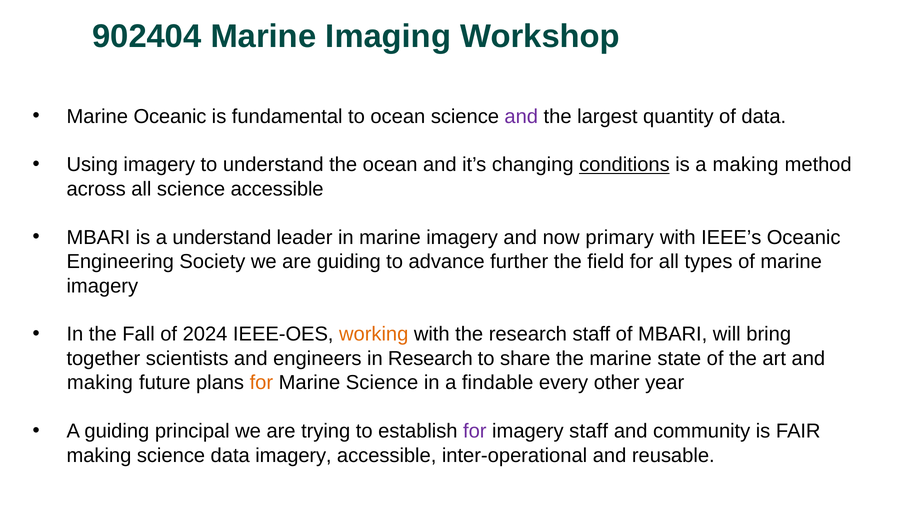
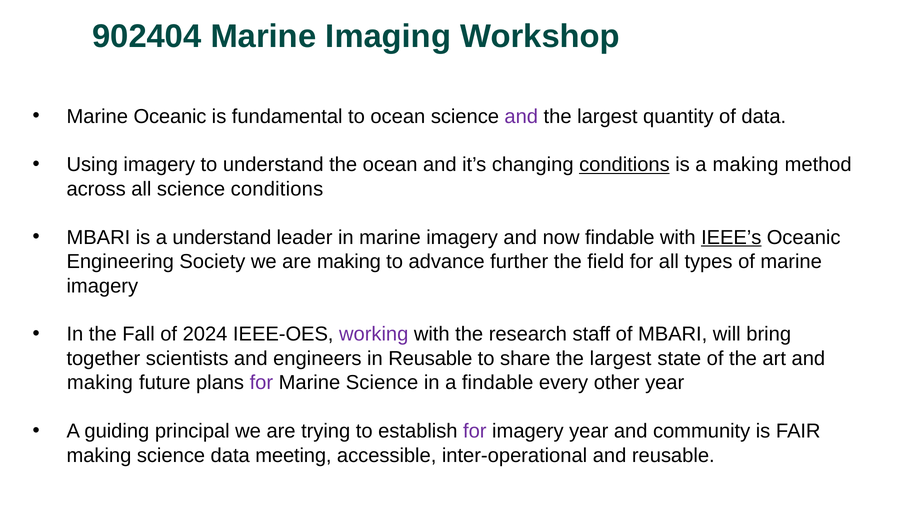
science accessible: accessible -> conditions (277, 189)
now primary: primary -> findable (620, 237)
IEEE’s underline: none -> present (731, 237)
are guiding: guiding -> making (349, 262)
working colour: orange -> purple (374, 334)
in Research: Research -> Reusable (430, 358)
share the marine: marine -> largest (621, 358)
for colour: orange -> purple (261, 383)
imagery staff: staff -> year (589, 431)
data imagery: imagery -> meeting (293, 455)
